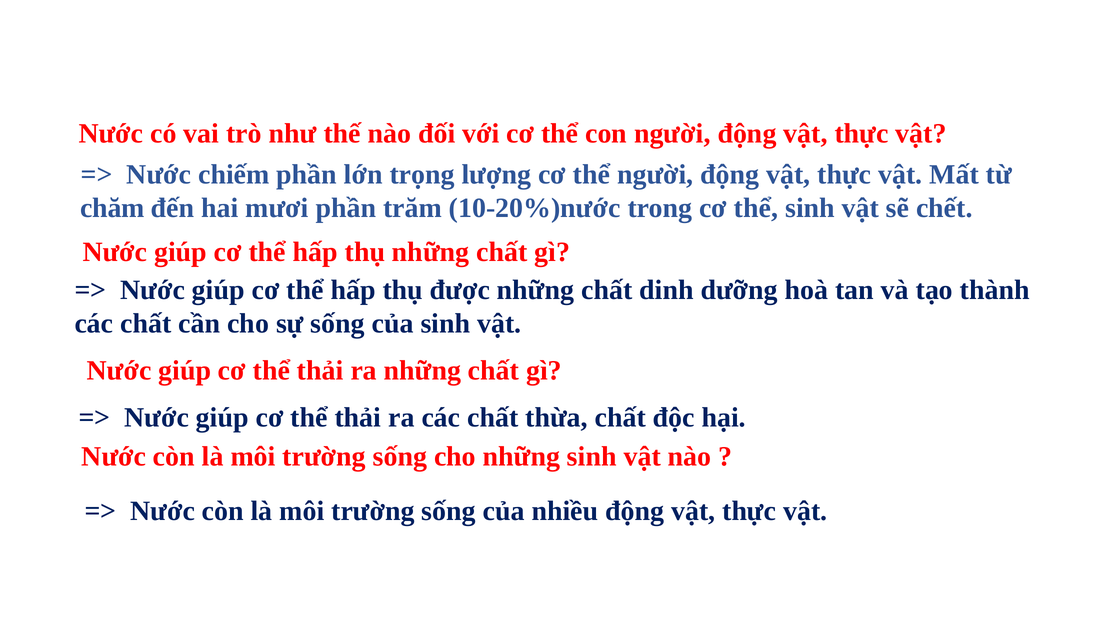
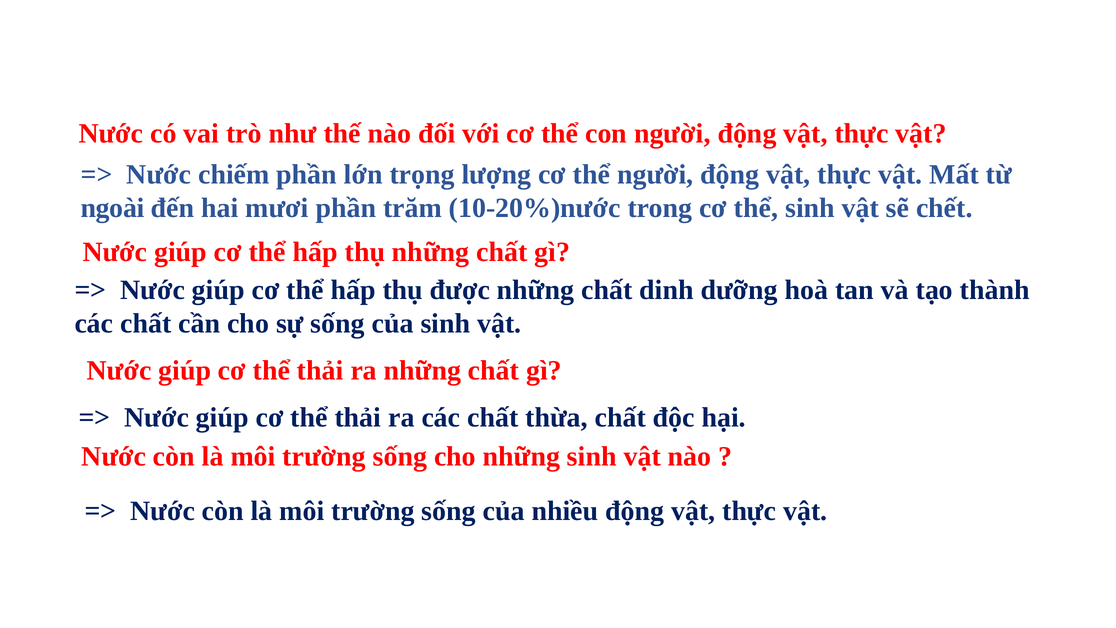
chăm: chăm -> ngoài (113, 208)
